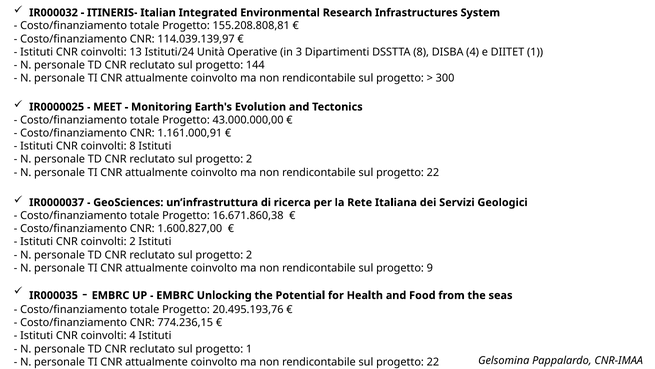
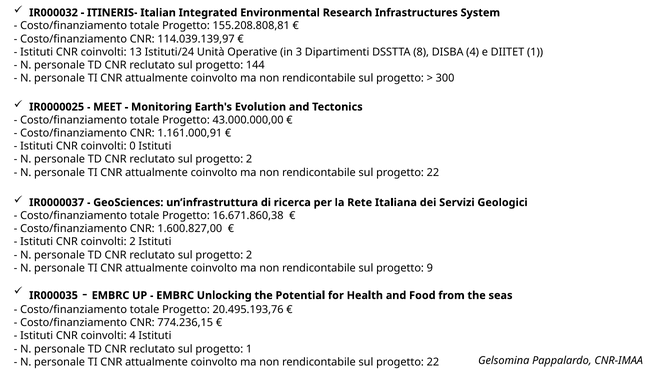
coinvolti 8: 8 -> 0 (132, 146)
